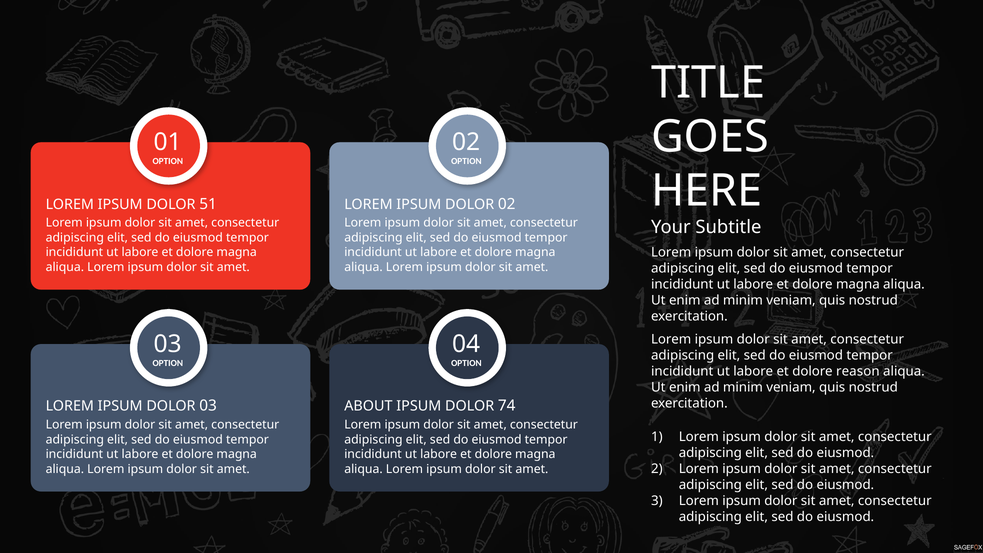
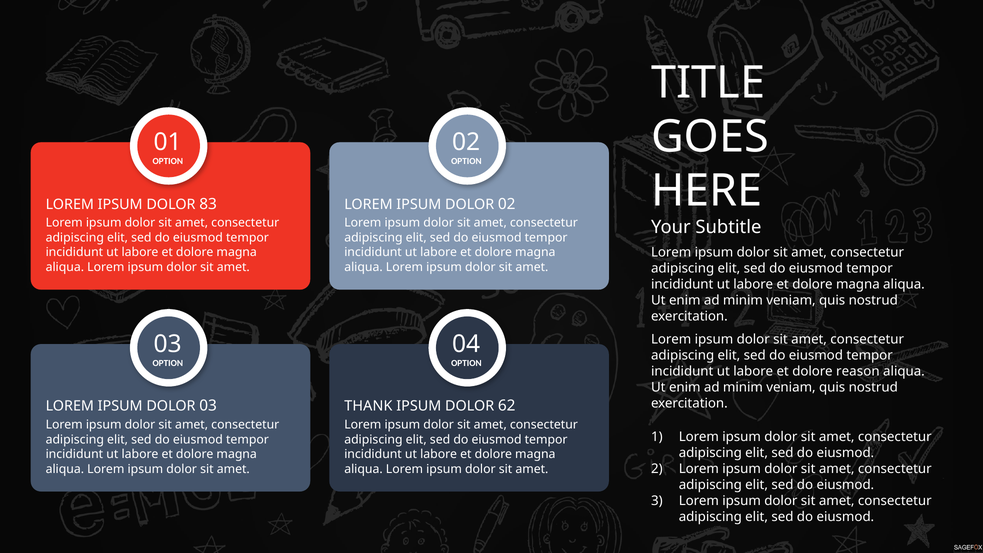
51: 51 -> 83 (208, 204)
ABOUT: ABOUT -> THANK (368, 406)
74: 74 -> 62 (507, 406)
